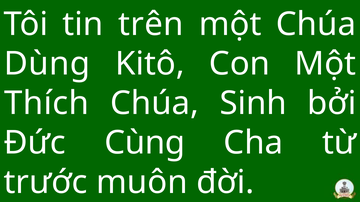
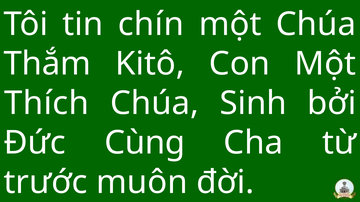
trên: trên -> chín (151, 24)
Dùng: Dùng -> Thắm (47, 64)
